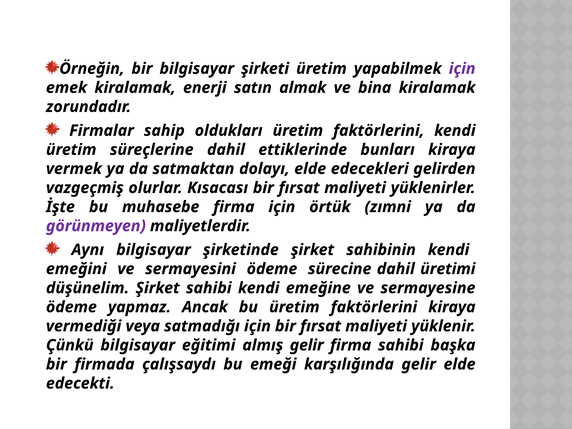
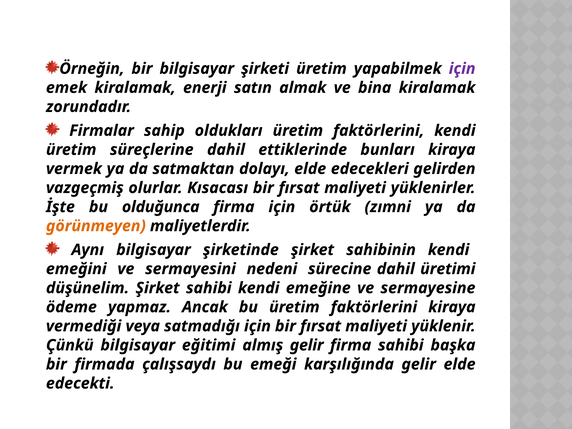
muhasebe: muhasebe -> olduğunca (161, 207)
görünmeyen colour: purple -> orange (96, 226)
sermayesini ödeme: ödeme -> nedeni (272, 269)
